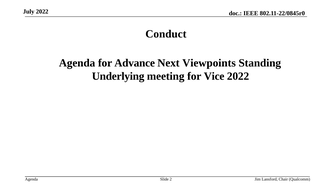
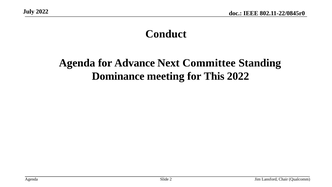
Viewpoints: Viewpoints -> Committee (209, 63)
Underlying: Underlying -> Dominance (118, 76)
Vice: Vice -> This (214, 76)
